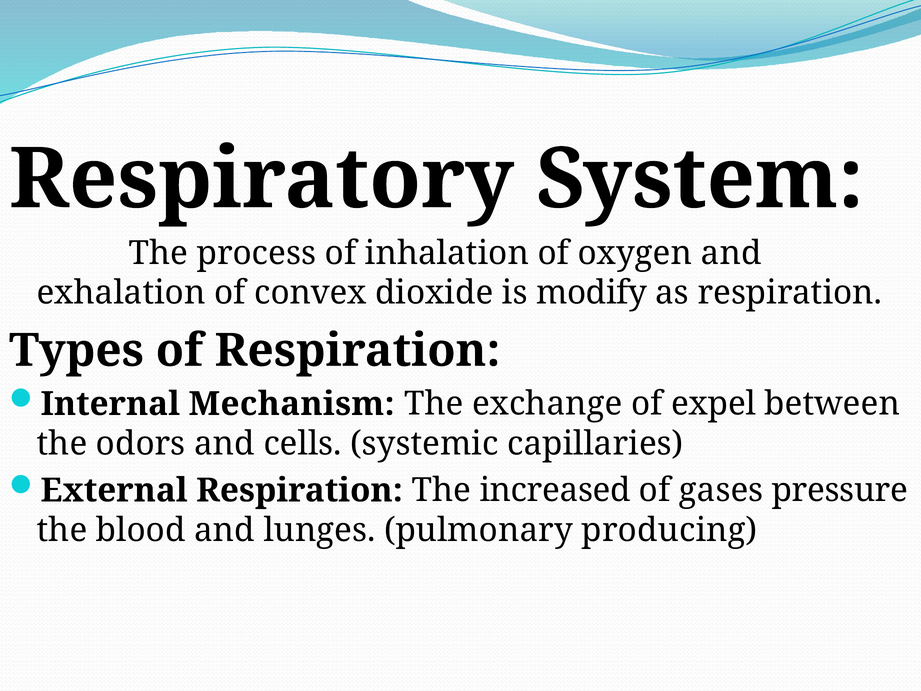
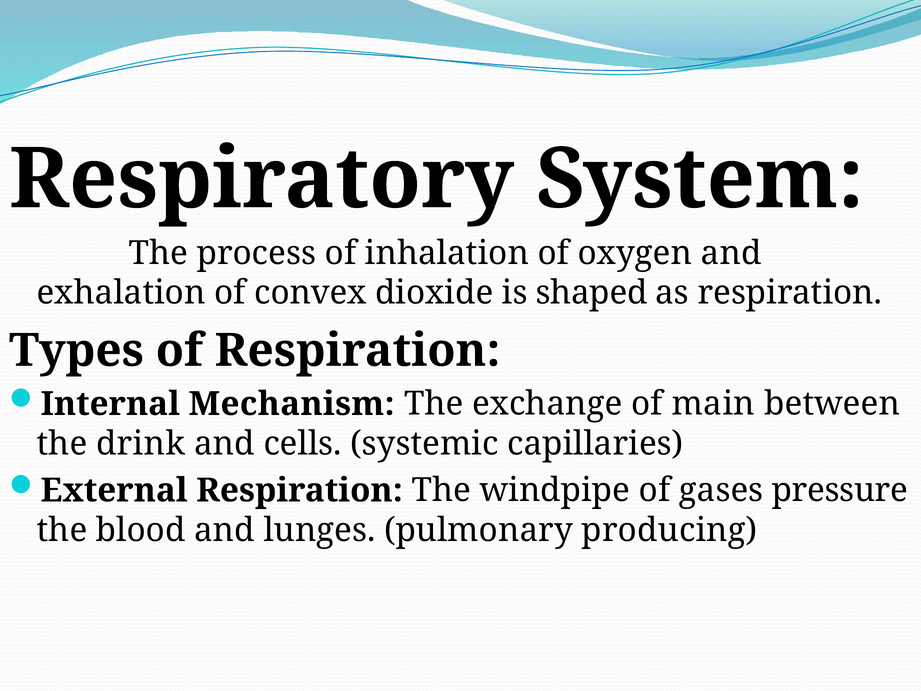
modify: modify -> shaped (592, 293)
expel: expel -> main (713, 404)
odors: odors -> drink (141, 444)
increased: increased -> windpipe (555, 490)
